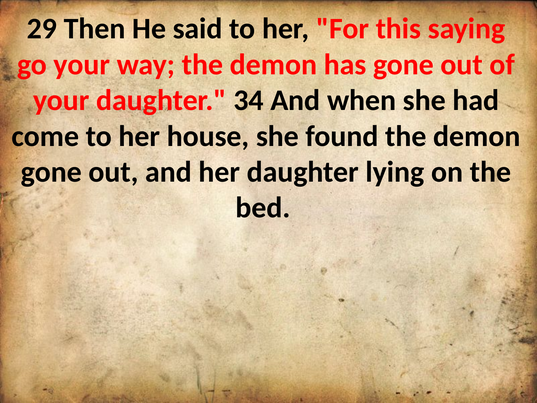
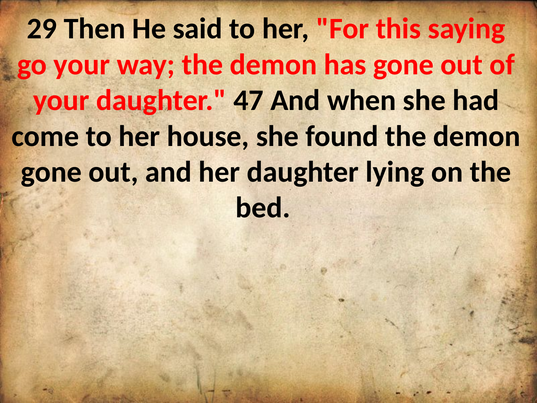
34: 34 -> 47 (249, 100)
